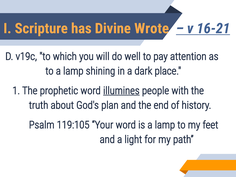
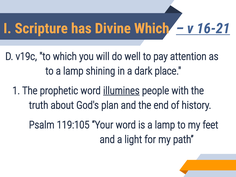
Divine Wrote: Wrote -> Which (152, 28)
